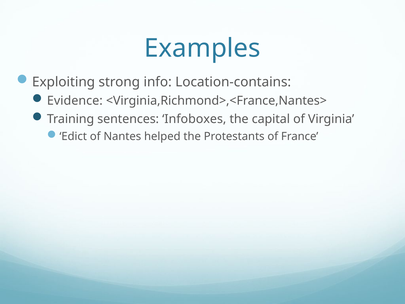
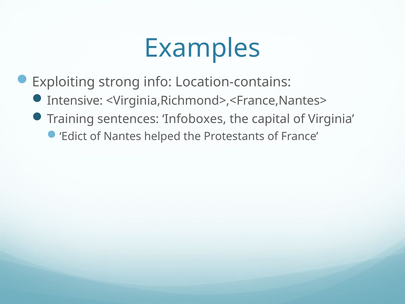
Evidence: Evidence -> Intensive (75, 101)
